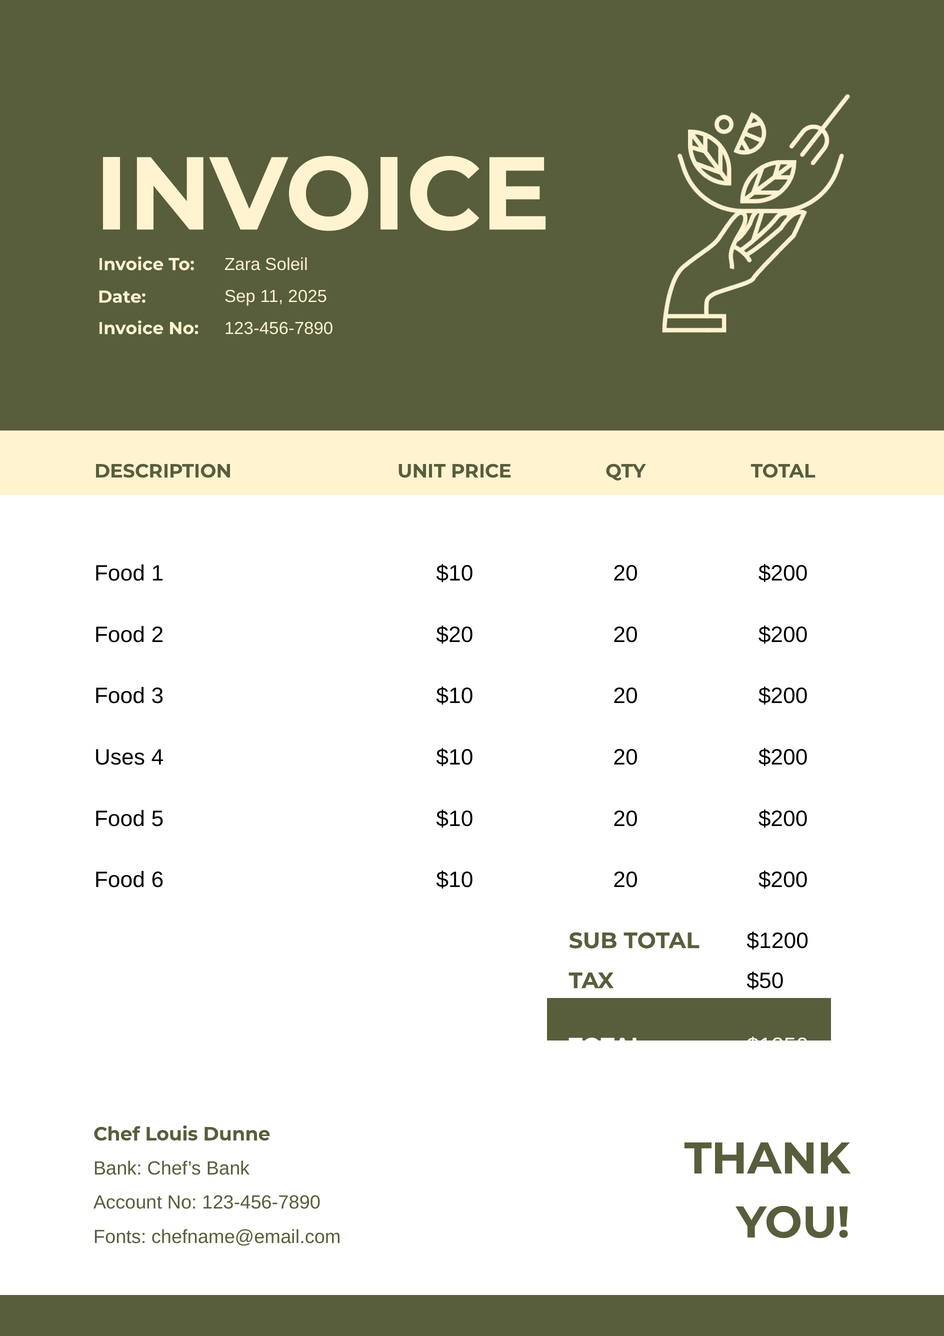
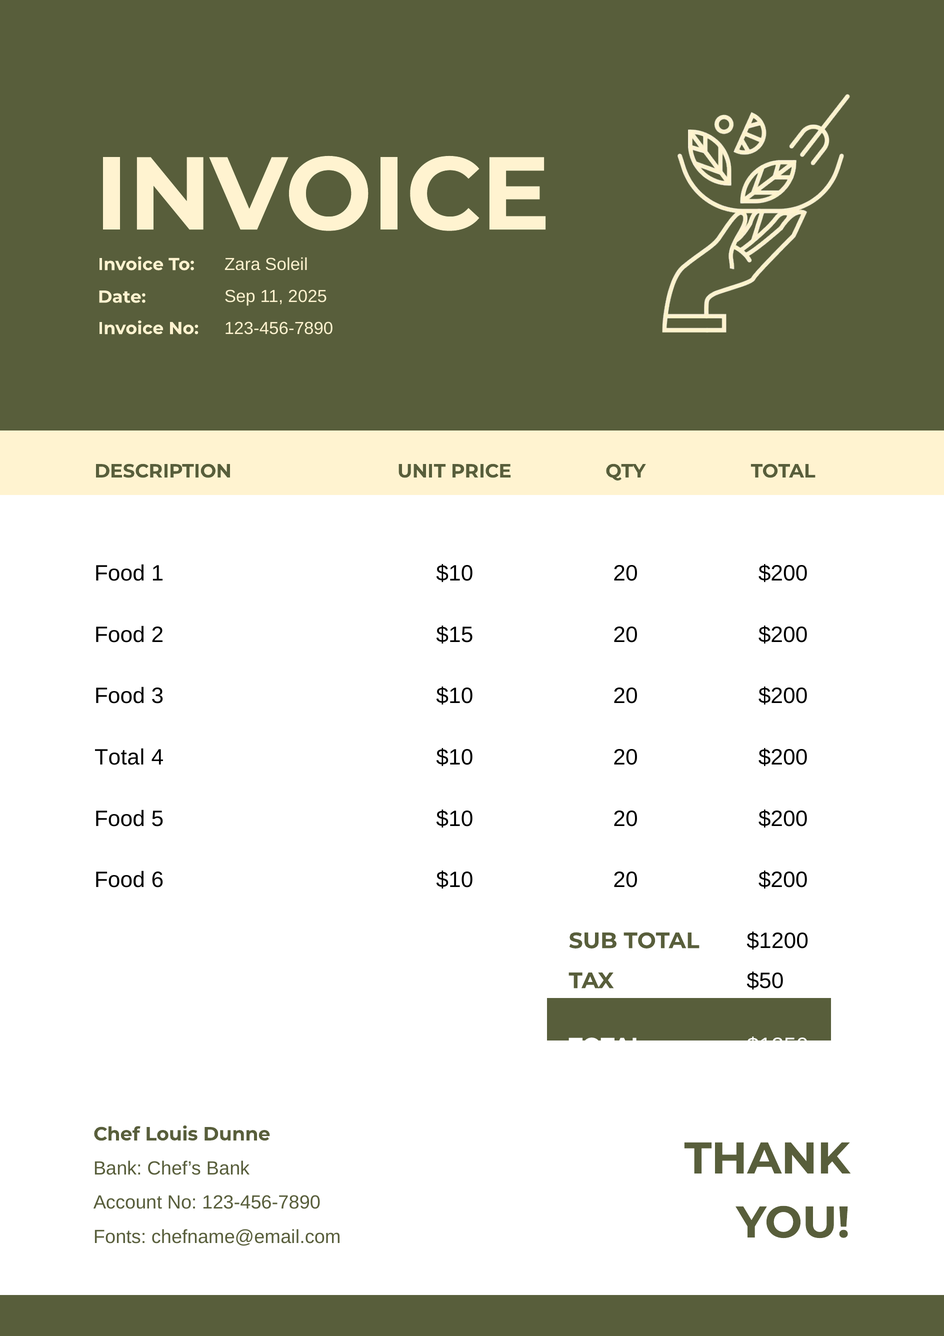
$20: $20 -> $15 (455, 635)
Uses: Uses -> Total (120, 757)
